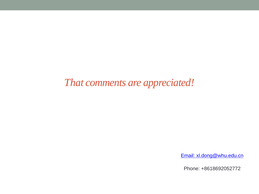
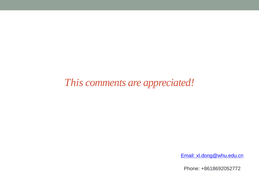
That: That -> This (74, 83)
